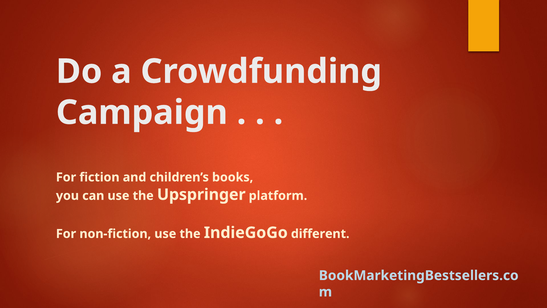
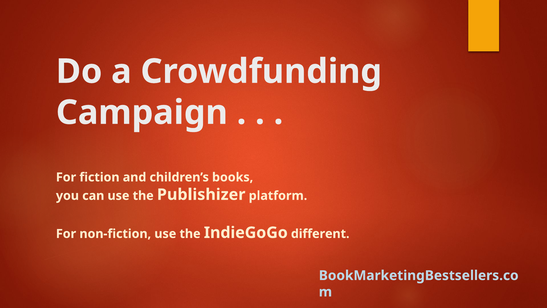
Upspringer: Upspringer -> Publishizer (201, 194)
